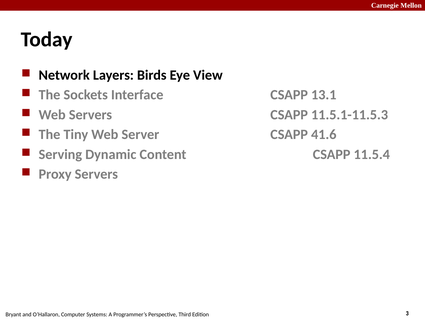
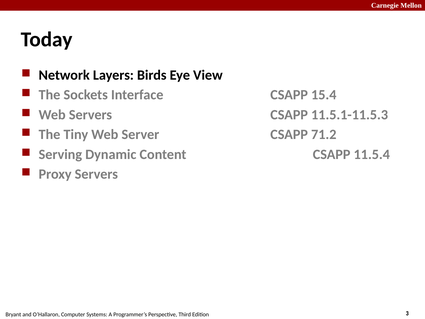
13.1: 13.1 -> 15.4 (324, 95)
41.6: 41.6 -> 71.2 (324, 134)
